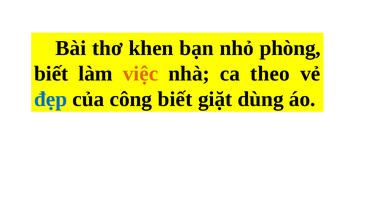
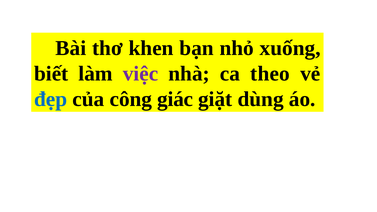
phòng: phòng -> xuống (290, 48)
việc colour: orange -> purple (141, 74)
công biết: biết -> giác (175, 99)
